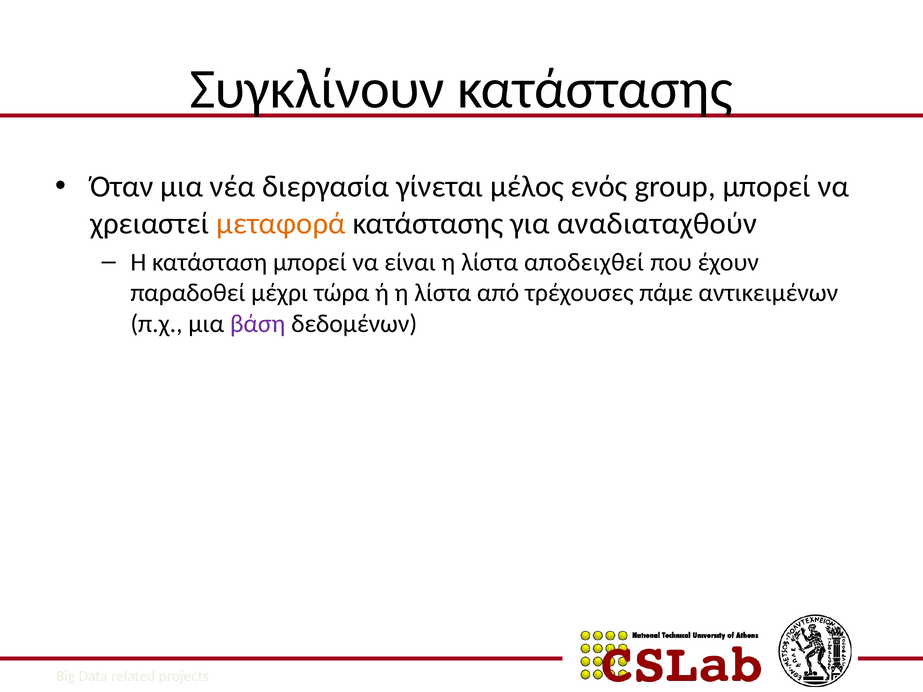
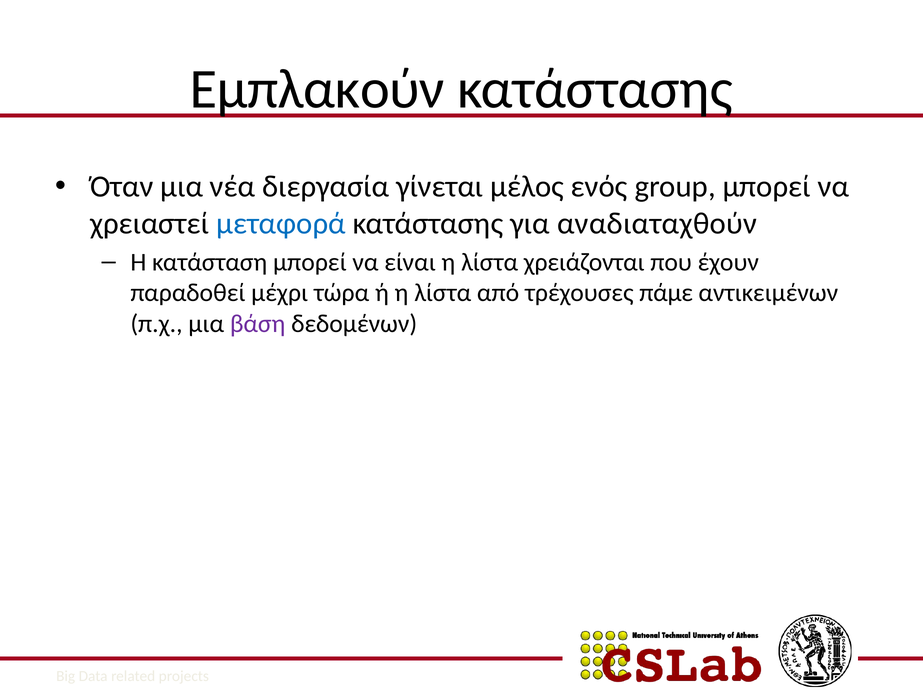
Συγκλίνουν: Συγκλίνουν -> Εμπλακούν (317, 89)
μεταφορά colour: orange -> blue (281, 224)
αποδειχθεί: αποδειχθεί -> χρειάζονται (584, 262)
